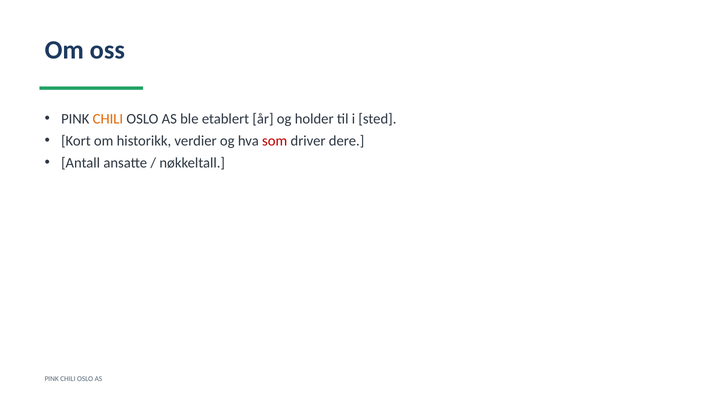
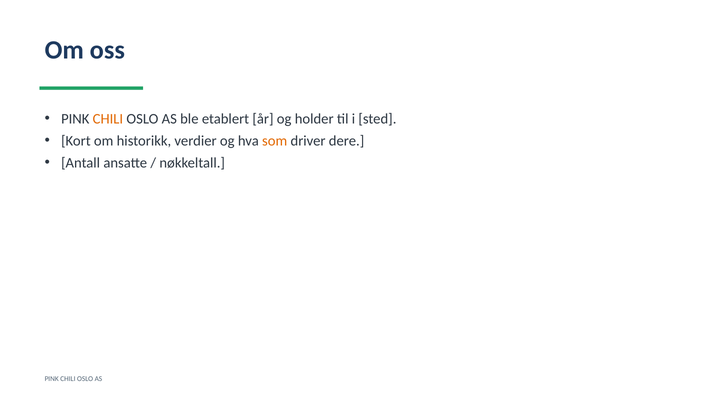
som colour: red -> orange (275, 141)
